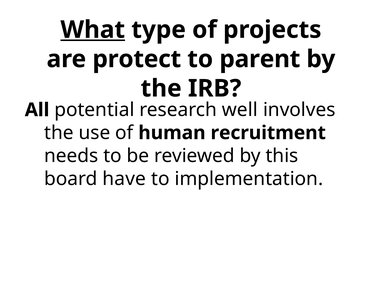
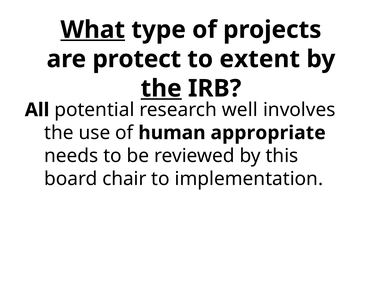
parent: parent -> extent (260, 59)
the underline: none -> present (161, 88)
recruitment: recruitment -> appropriate (268, 133)
have: have -> chair (124, 178)
